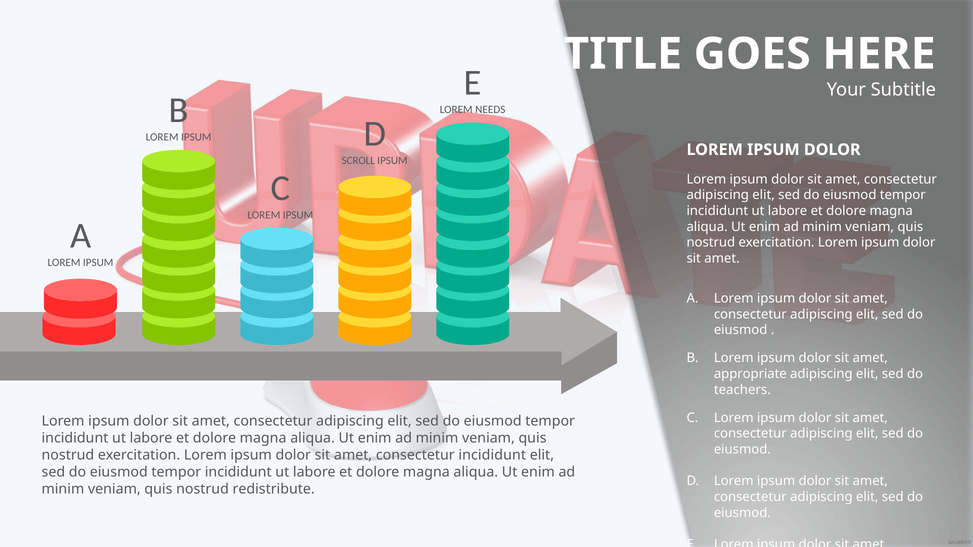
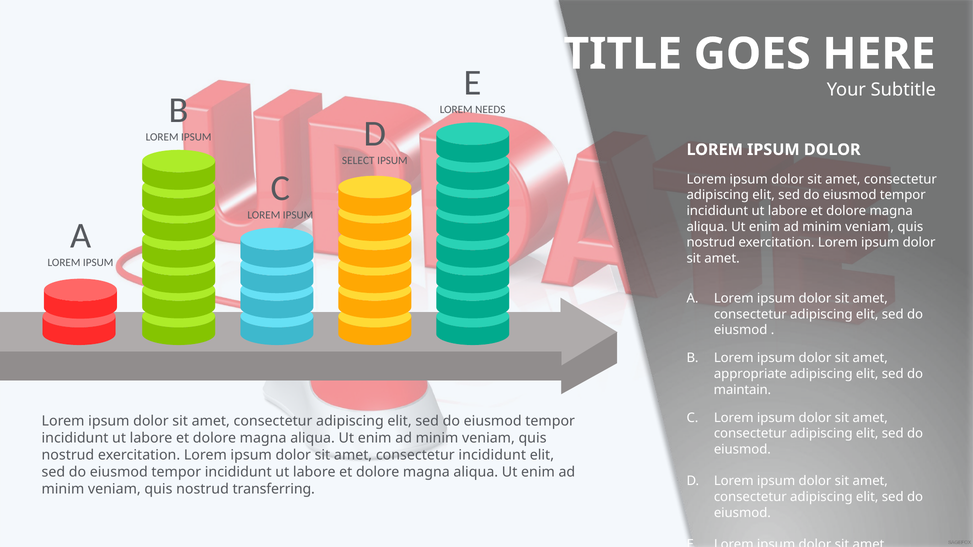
SCROLL: SCROLL -> SELECT (358, 161)
teachers: teachers -> maintain (742, 390)
redistribute: redistribute -> transferring (274, 489)
